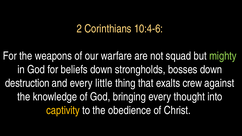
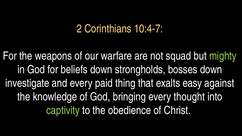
10:4-6: 10:4-6 -> 10:4-7 (148, 29)
destruction: destruction -> investigate (27, 83)
little: little -> paid (104, 83)
crew: crew -> easy (192, 83)
captivity colour: yellow -> light green (63, 110)
